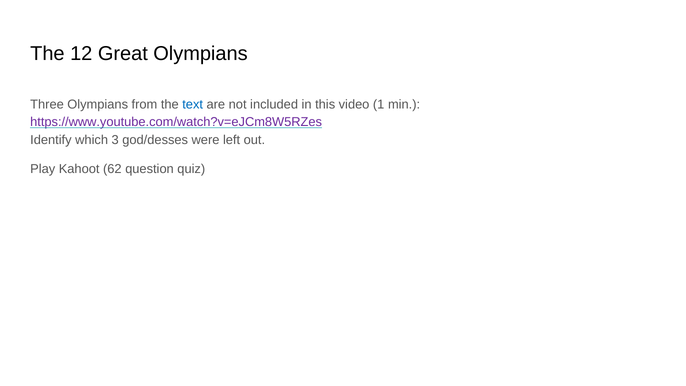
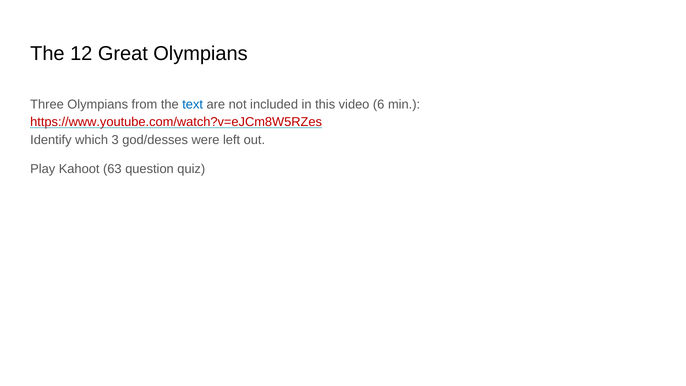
1: 1 -> 6 (379, 104)
https://www.youtube.com/watch?v=eJCm8W5RZes colour: purple -> red (176, 122)
62: 62 -> 63 (112, 169)
